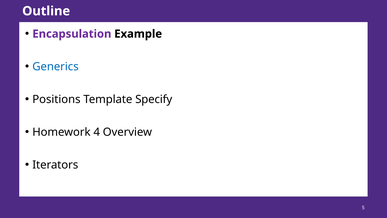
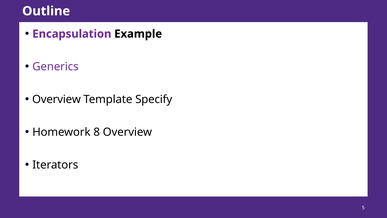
Generics colour: blue -> purple (55, 67)
Positions: Positions -> Overview (56, 99)
4: 4 -> 8 (97, 132)
